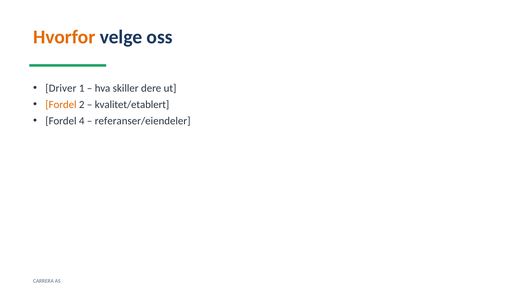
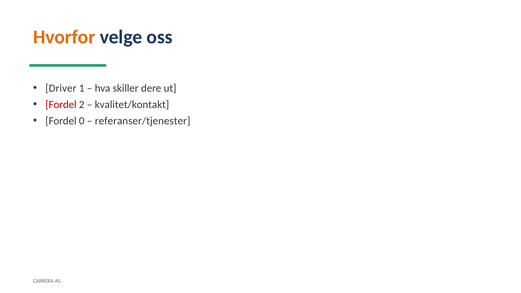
Fordel colour: orange -> red (61, 105)
kvalitet/etablert: kvalitet/etablert -> kvalitet/kontakt (132, 105)
4: 4 -> 0 (82, 121)
referanser/eiendeler: referanser/eiendeler -> referanser/tjenester (143, 121)
